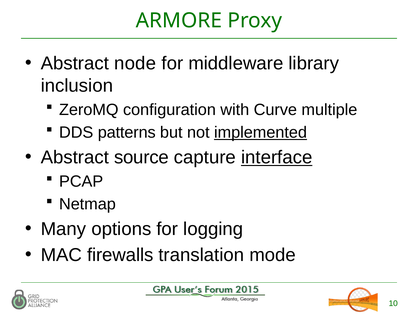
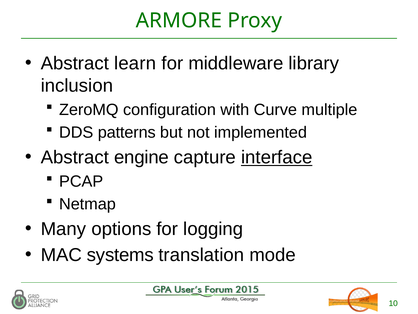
node: node -> learn (135, 63)
implemented underline: present -> none (261, 132)
source: source -> engine (141, 157)
firewalls: firewalls -> systems (120, 255)
